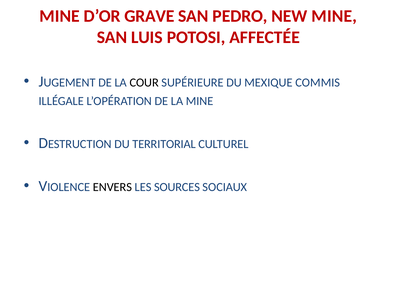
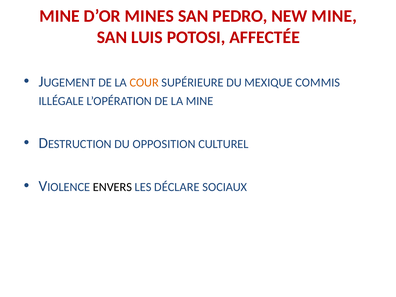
GRAVE: GRAVE -> MINES (149, 16)
COUR colour: black -> orange (144, 83)
TERRITORIAL: TERRITORIAL -> OPPOSITION (164, 144)
SOURCES: SOURCES -> DÉCLARE (177, 187)
